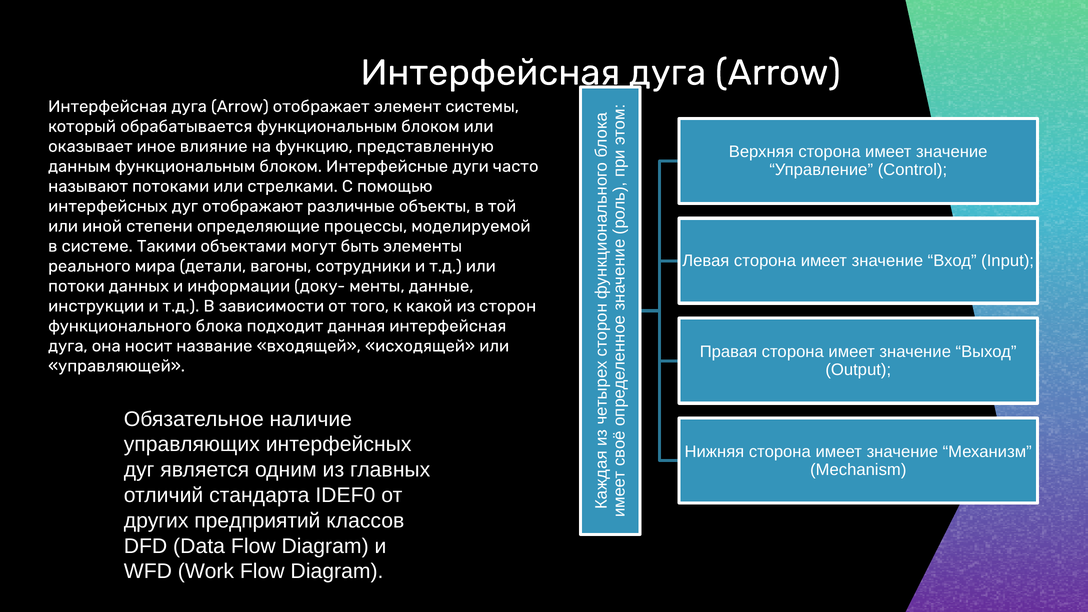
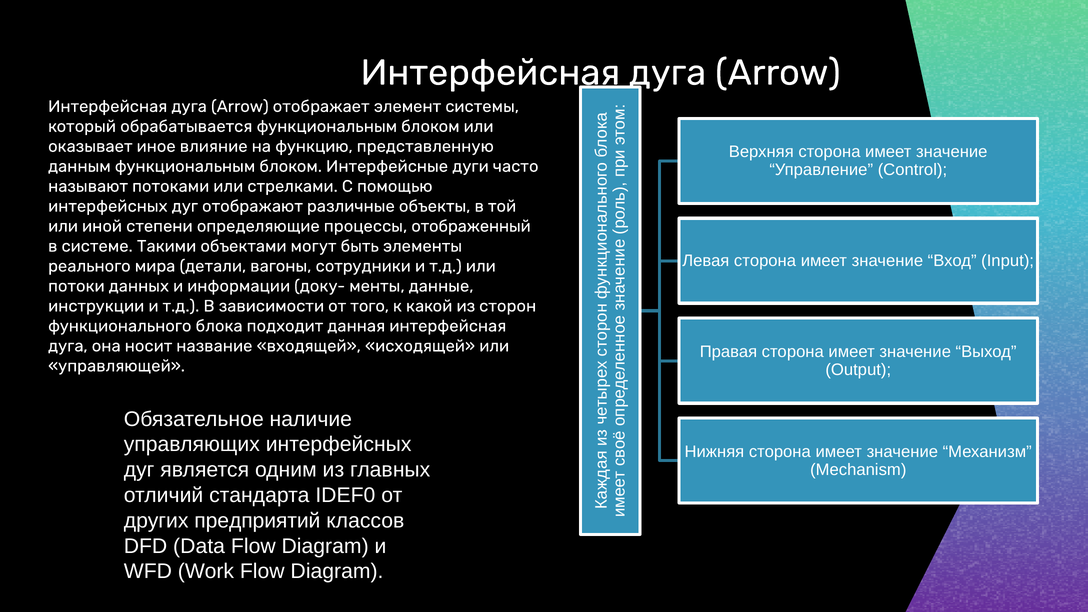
моделируемой: моделируемой -> отображенный (471, 226)
